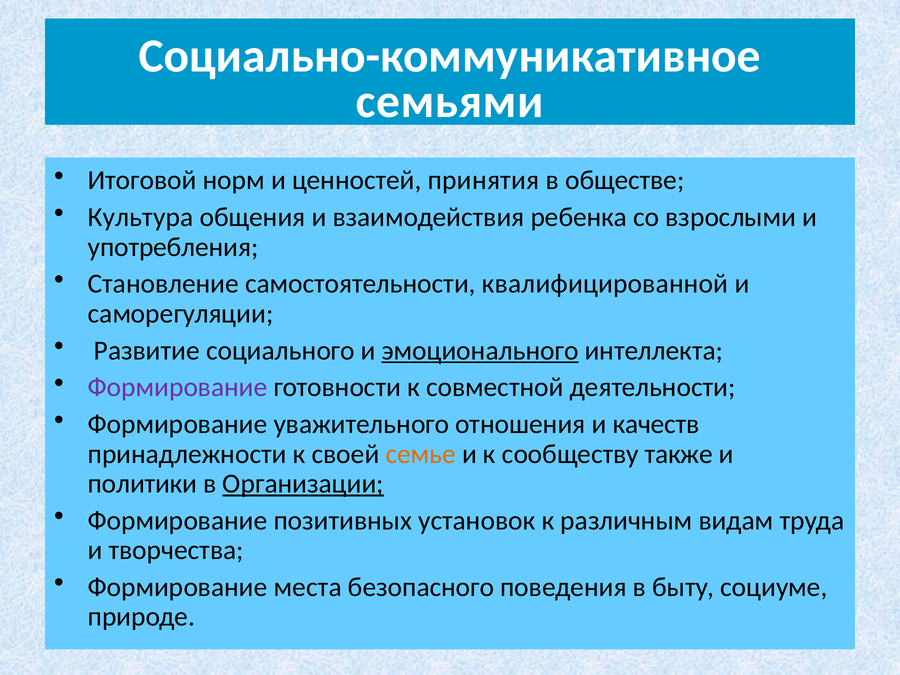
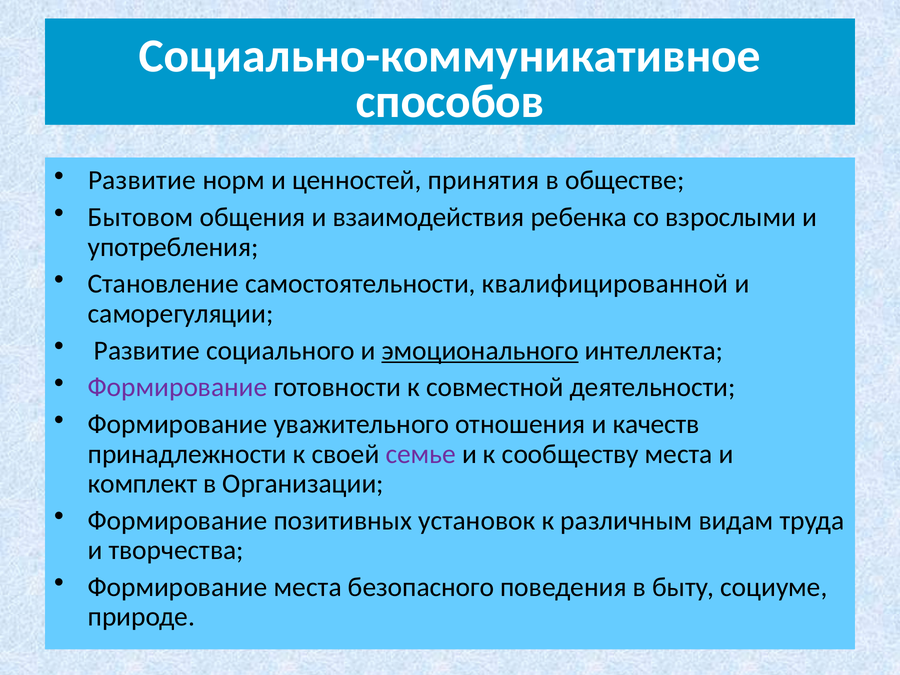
семьями: семьями -> способов (450, 102)
Итоговой: Итоговой -> Развитие (142, 180)
Культура: Культура -> Бытовом (141, 217)
семье colour: orange -> purple (421, 454)
сообществу также: также -> места (679, 454)
политики: политики -> комплект (143, 484)
Организации underline: present -> none (303, 484)
